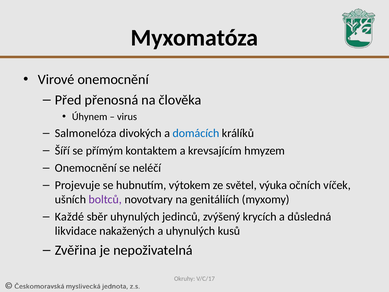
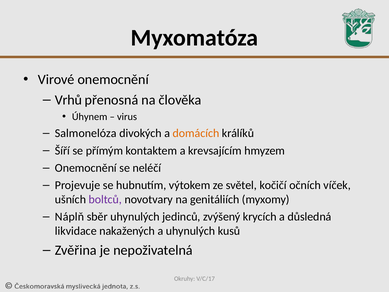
Před: Před -> Vrhů (68, 100)
domácích colour: blue -> orange (196, 133)
výuka: výuka -> kočičí (273, 185)
Každé: Každé -> Náplň (70, 217)
